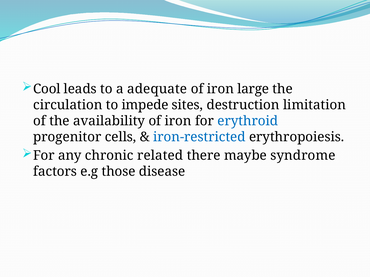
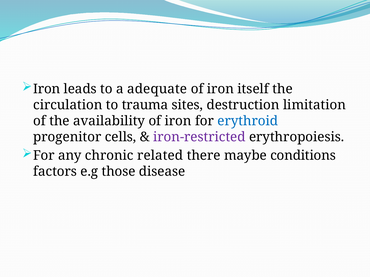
Cool: Cool -> Iron (47, 89)
large: large -> itself (253, 89)
impede: impede -> trauma (145, 105)
iron-restricted colour: blue -> purple (199, 137)
syndrome: syndrome -> conditions (303, 156)
